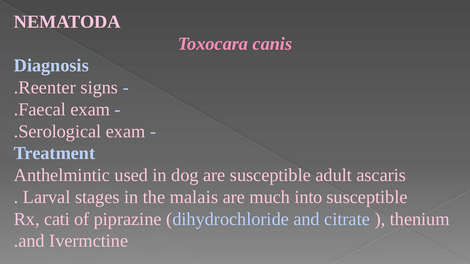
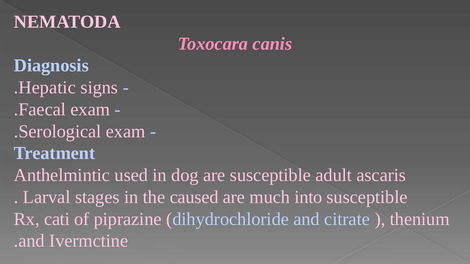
Reenter: Reenter -> Hepatic (47, 88)
malais: malais -> caused (194, 197)
